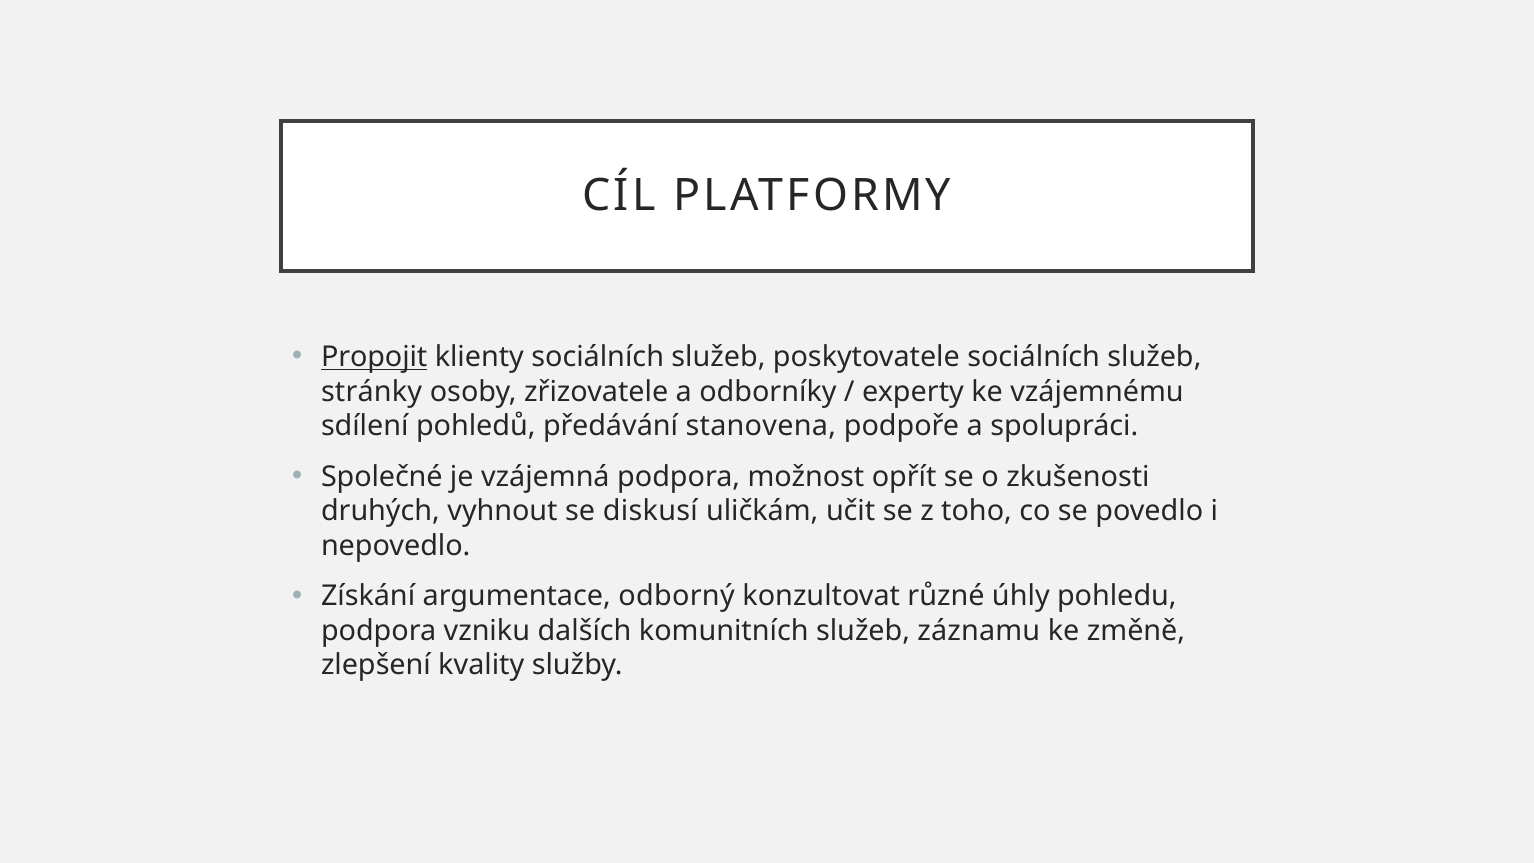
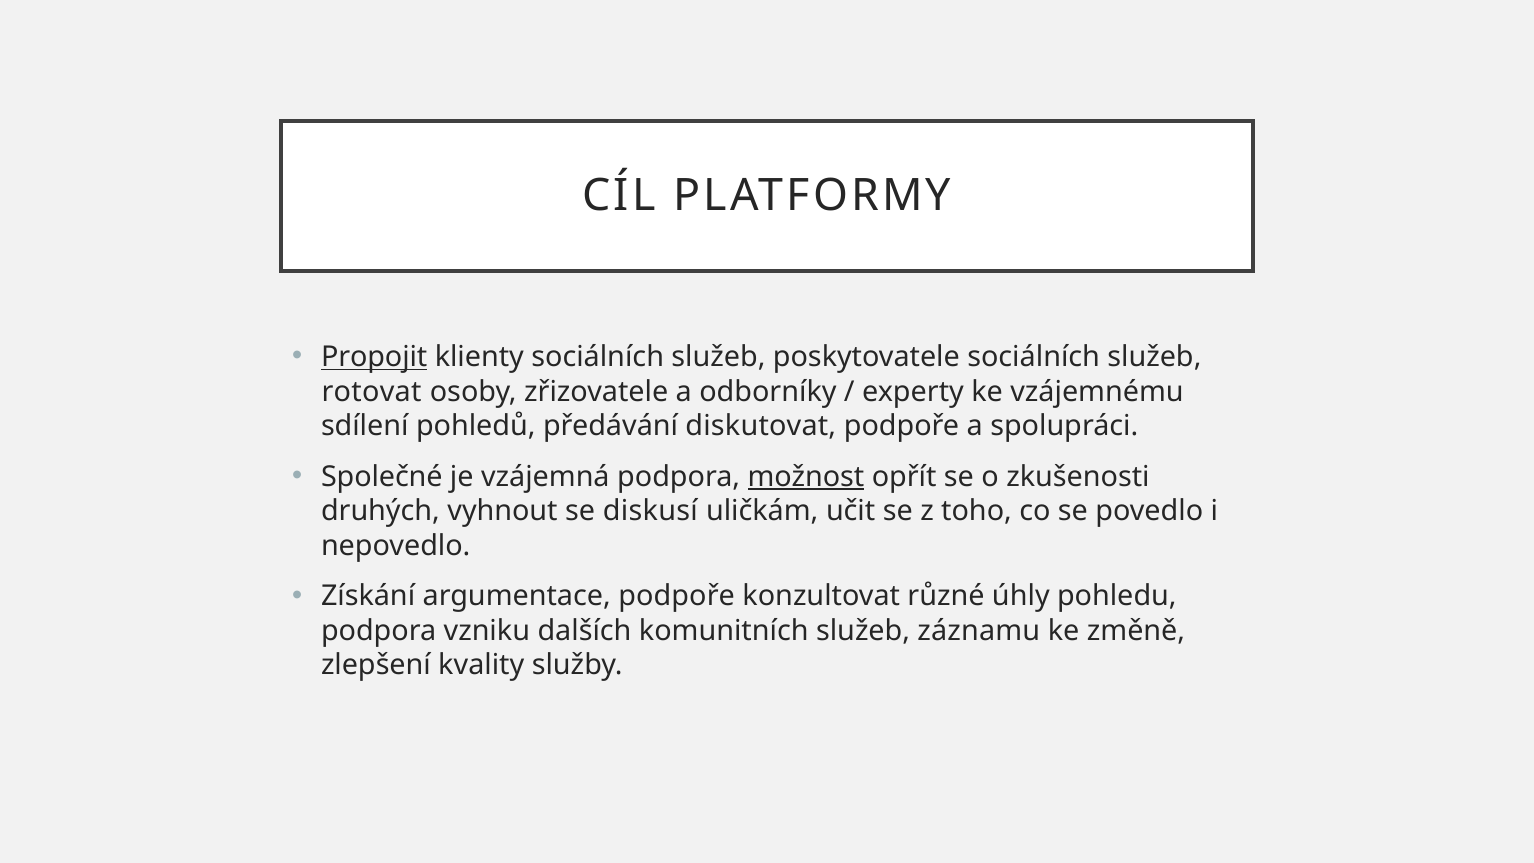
stránky: stránky -> rotovat (372, 391)
stanovena: stanovena -> diskutovat (761, 426)
možnost underline: none -> present (806, 476)
argumentace odborný: odborný -> podpoře (677, 596)
